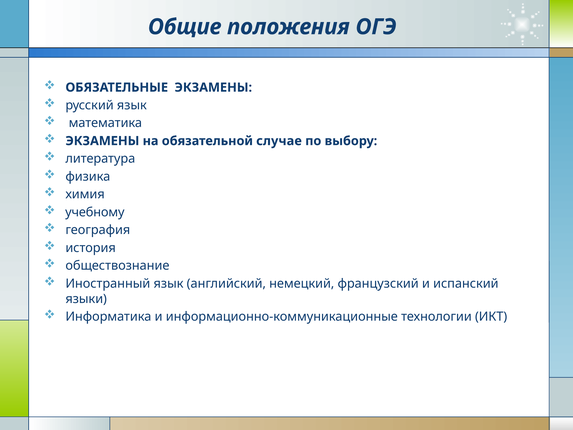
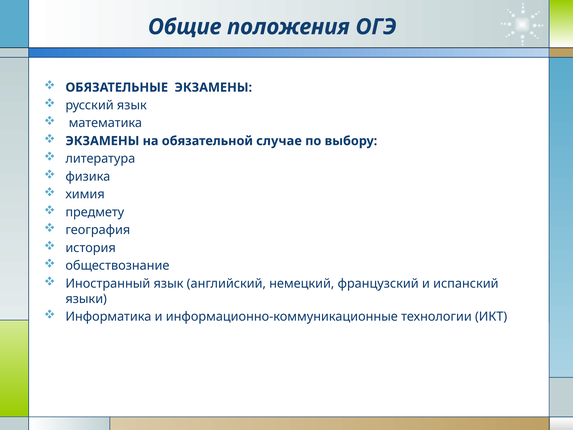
учебному: учебному -> предмету (95, 212)
